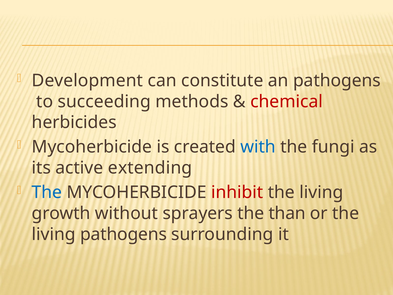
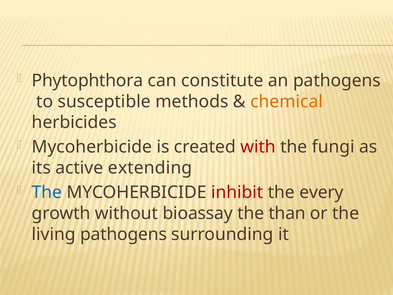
Development: Development -> Phytophthora (87, 80)
succeeding: succeeding -> susceptible (104, 101)
chemical colour: red -> orange (287, 101)
with colour: blue -> red (258, 147)
living: living -> every (321, 192)
sprayers: sprayers -> bioassay (198, 213)
